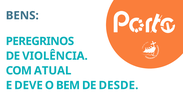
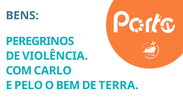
ATUAL: ATUAL -> CARLO (53, 71)
DEVE: DEVE -> PELO (29, 85)
DESDE: DESDE -> TERRA (118, 85)
